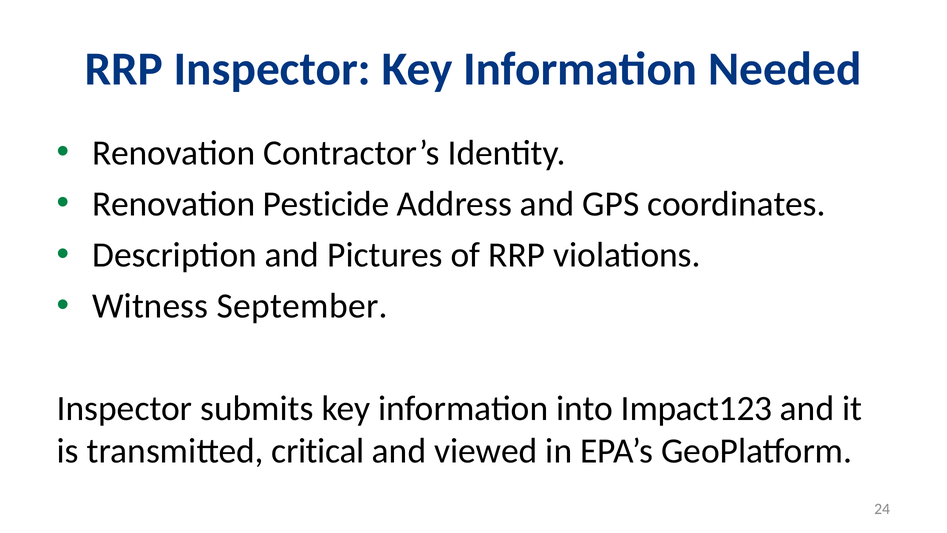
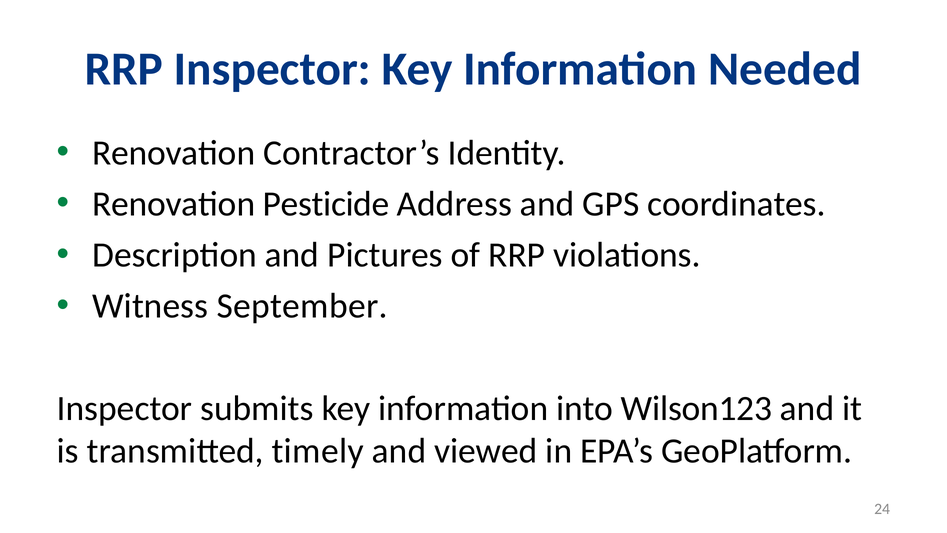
Impact123: Impact123 -> Wilson123 (697, 408)
critical: critical -> timely (318, 451)
